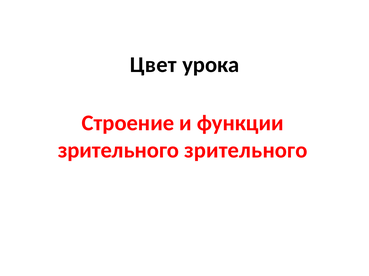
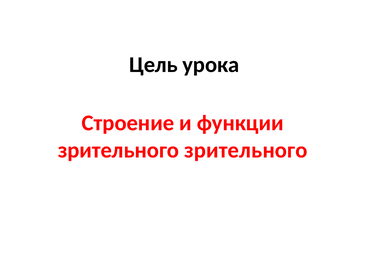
Цвет: Цвет -> Цель (153, 65)
